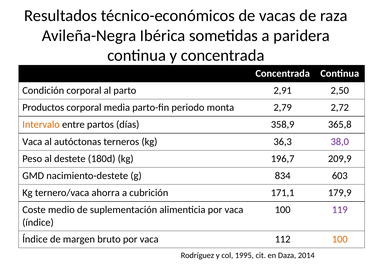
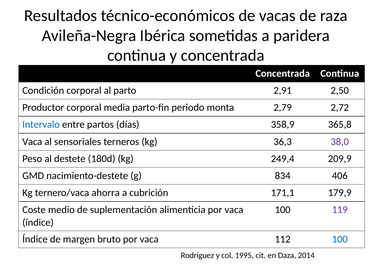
Productos: Productos -> Productor (43, 107)
Intervalo colour: orange -> blue (41, 125)
autóctonas: autóctonas -> sensoriales (78, 142)
196,7: 196,7 -> 249,4 (283, 159)
603: 603 -> 406 (340, 176)
100 colour: orange -> blue (340, 239)
